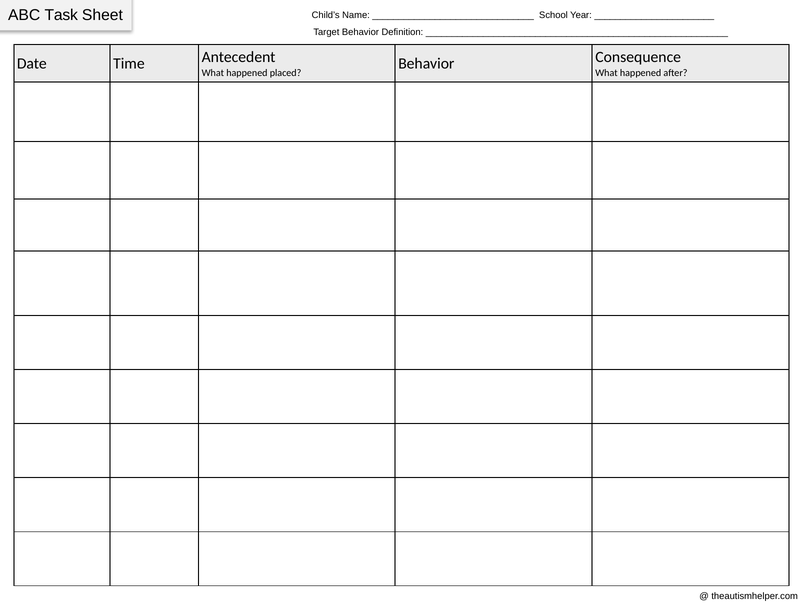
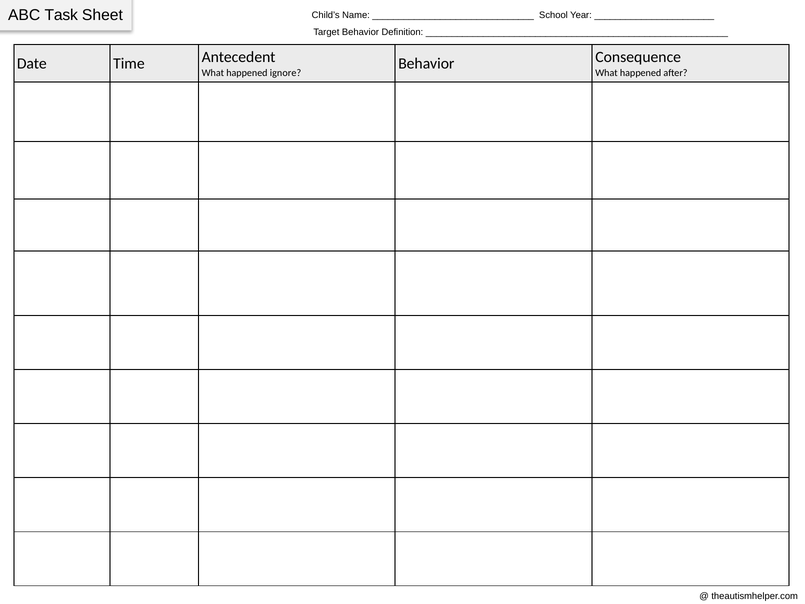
placed: placed -> ignore (285, 73)
